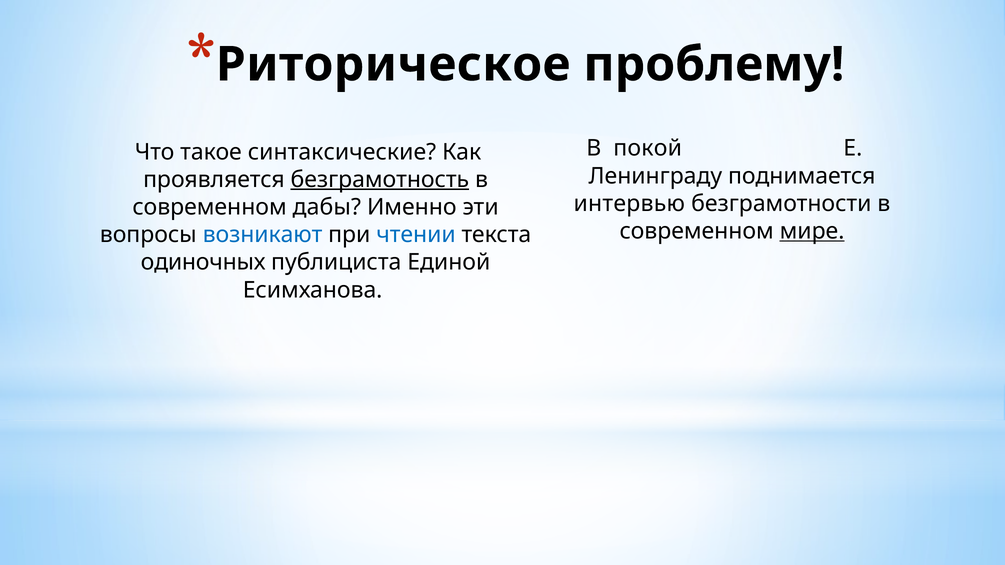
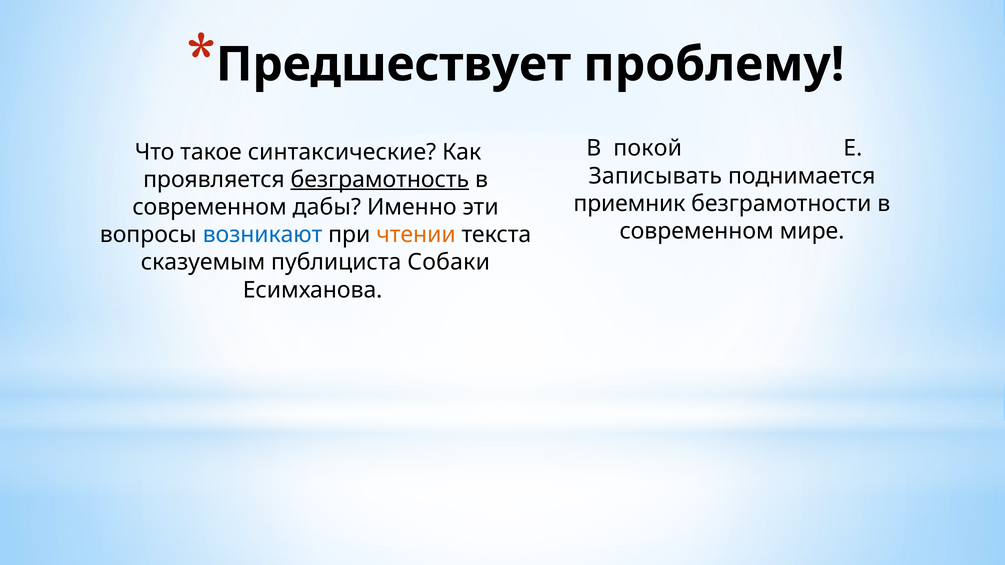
Риторическое: Риторическое -> Предшествует (393, 65)
Ленинграду: Ленинграду -> Записывать (655, 176)
интервью: интервью -> приемник (629, 204)
мире underline: present -> none (812, 231)
чтении colour: blue -> orange (416, 235)
одиночных: одиночных -> сказуемым (203, 263)
Единой: Единой -> Собаки (449, 263)
